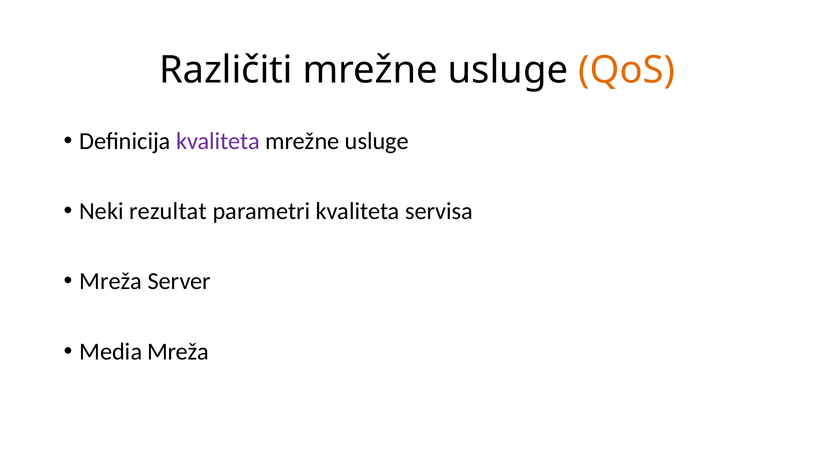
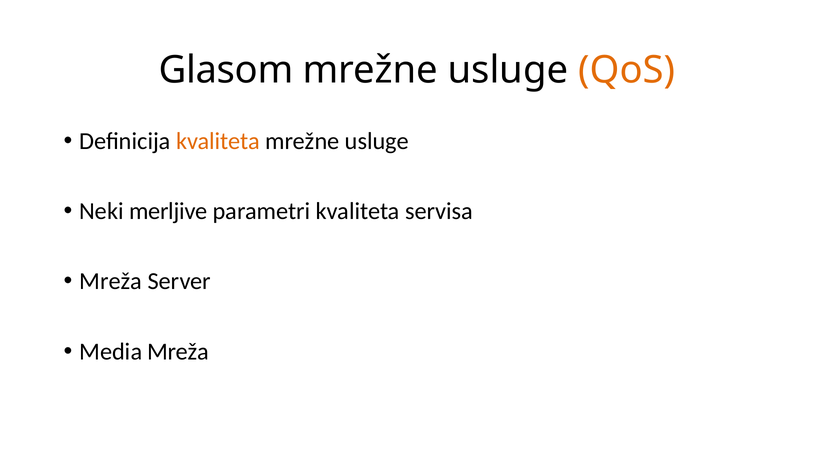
Različiti: Različiti -> Glasom (226, 70)
kvaliteta colour: purple -> orange (218, 141)
rezultat: rezultat -> merljive (168, 211)
